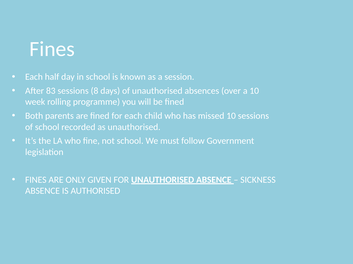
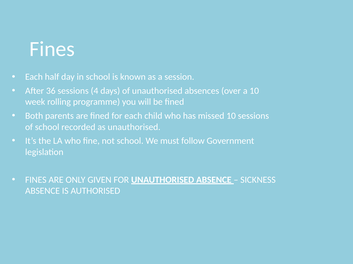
83: 83 -> 36 (51, 91)
8: 8 -> 4 (95, 91)
